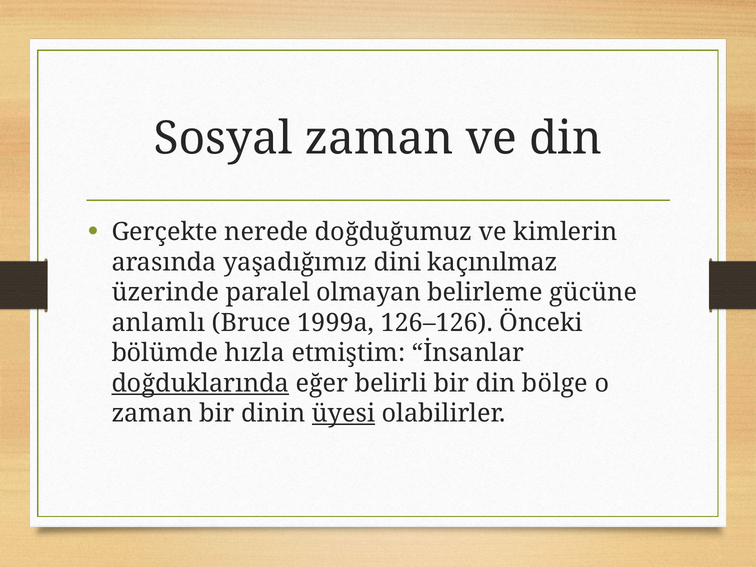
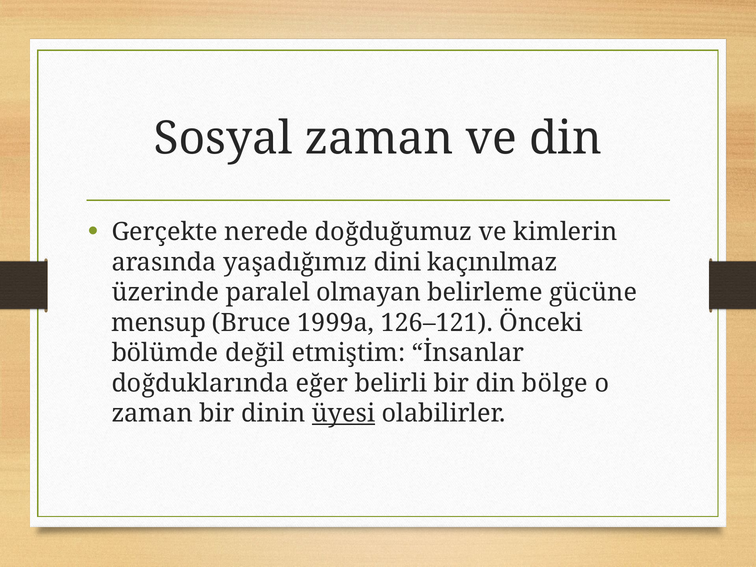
anlamlı: anlamlı -> mensup (159, 323)
126–126: 126–126 -> 126–121 (437, 323)
hızla: hızla -> değil (255, 353)
doğduklarında underline: present -> none (200, 383)
